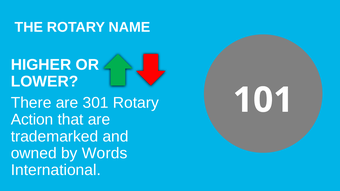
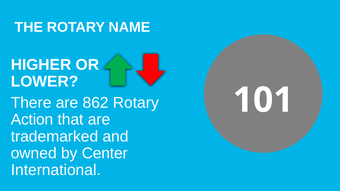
301: 301 -> 862 (96, 103)
Words: Words -> Center (105, 153)
